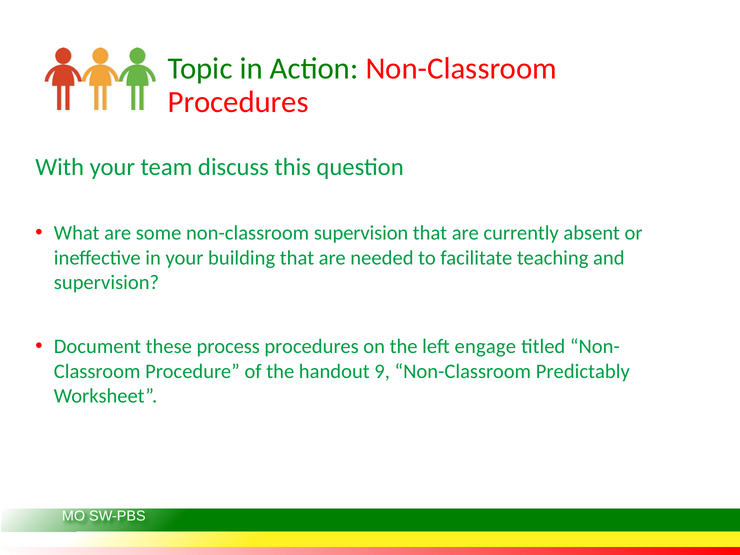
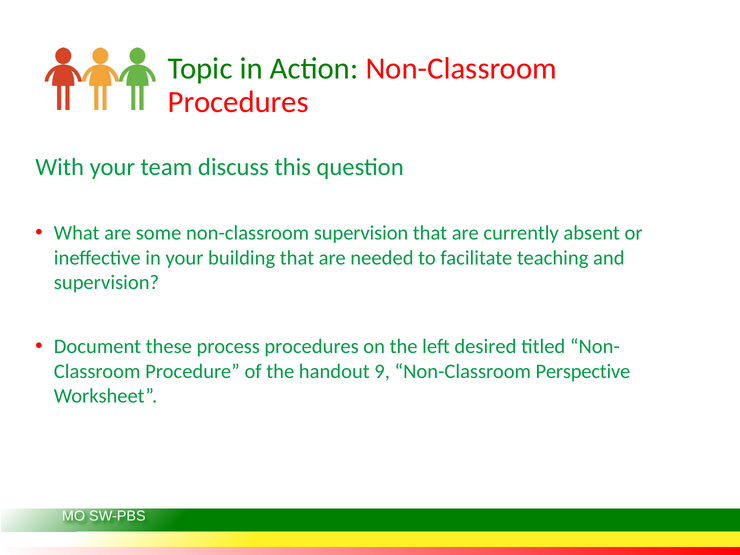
engage: engage -> desired (485, 347)
Predictably: Predictably -> Perspective (583, 371)
